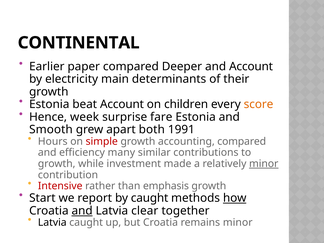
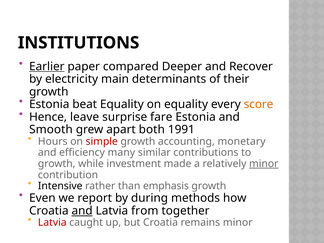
CONTINENTAL: CONTINENTAL -> INSTITUTIONS (79, 43)
Earlier underline: none -> present (47, 66)
and Account: Account -> Recover (251, 66)
beat Account: Account -> Equality (122, 104)
on children: children -> equality (186, 104)
week: week -> leave (85, 117)
accounting compared: compared -> monetary (242, 141)
Intensive colour: red -> black (60, 186)
Start: Start -> Even (42, 198)
by caught: caught -> during (150, 198)
how underline: present -> none (235, 198)
clear: clear -> from (145, 211)
Latvia colour: black -> red (52, 222)
